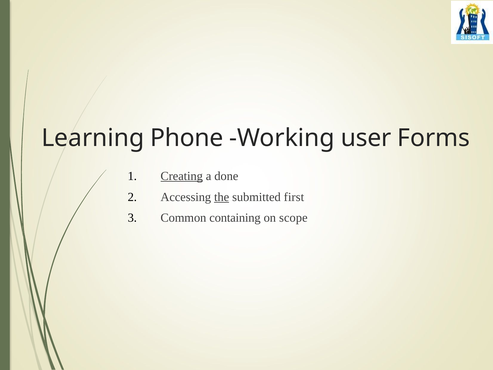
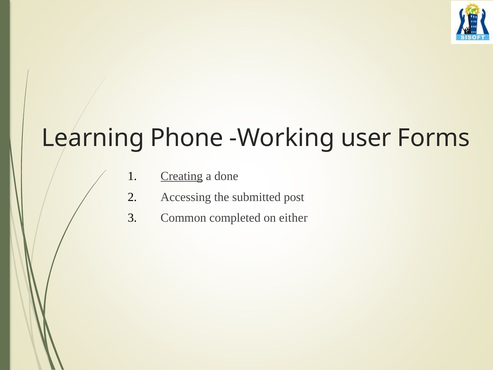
the underline: present -> none (222, 197)
first: first -> post (294, 197)
containing: containing -> completed (235, 218)
scope: scope -> either (293, 218)
